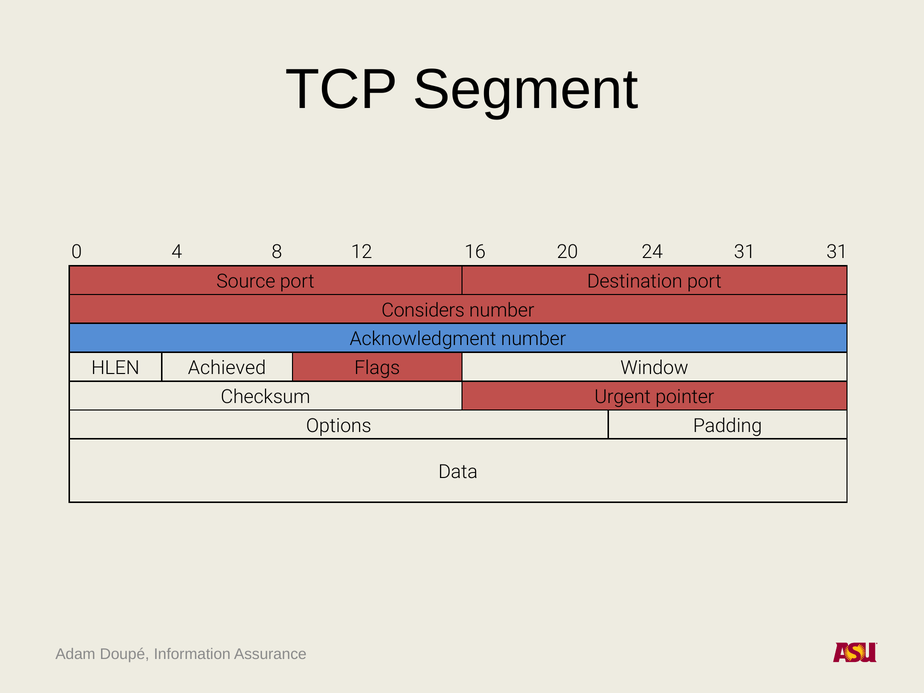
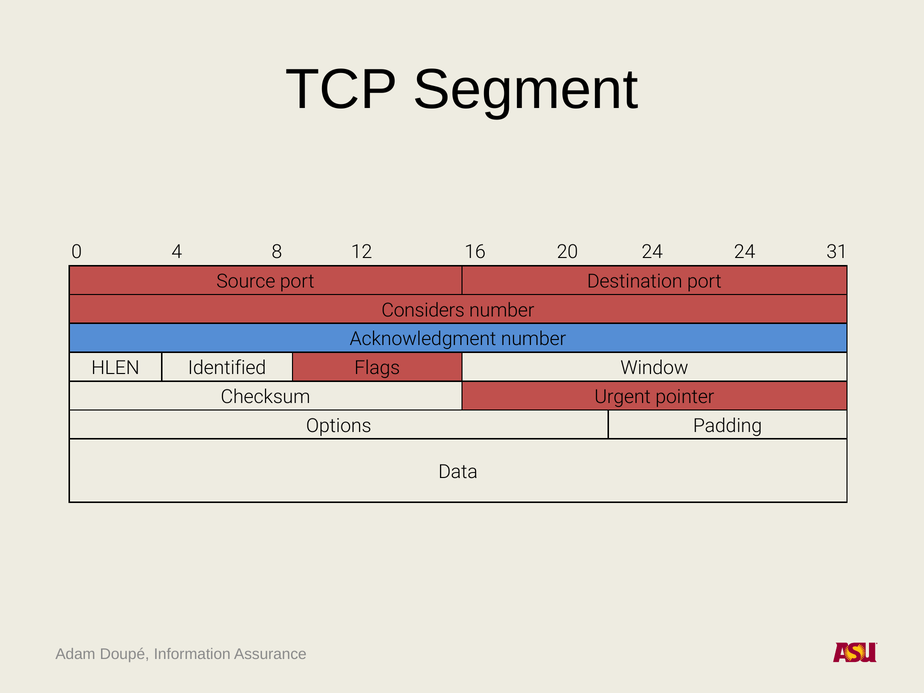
24 31: 31 -> 24 (745, 252)
Achieved: Achieved -> Identified (227, 368)
